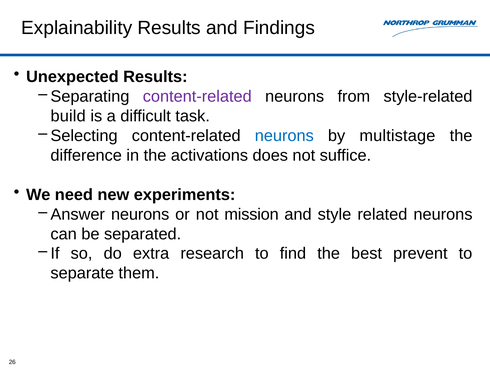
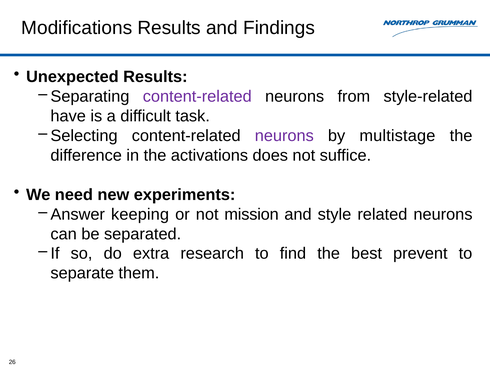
Explainability: Explainability -> Modifications (77, 28)
build: build -> have (68, 116)
neurons colour: blue -> purple (284, 136)
Answer neurons: neurons -> keeping (140, 214)
